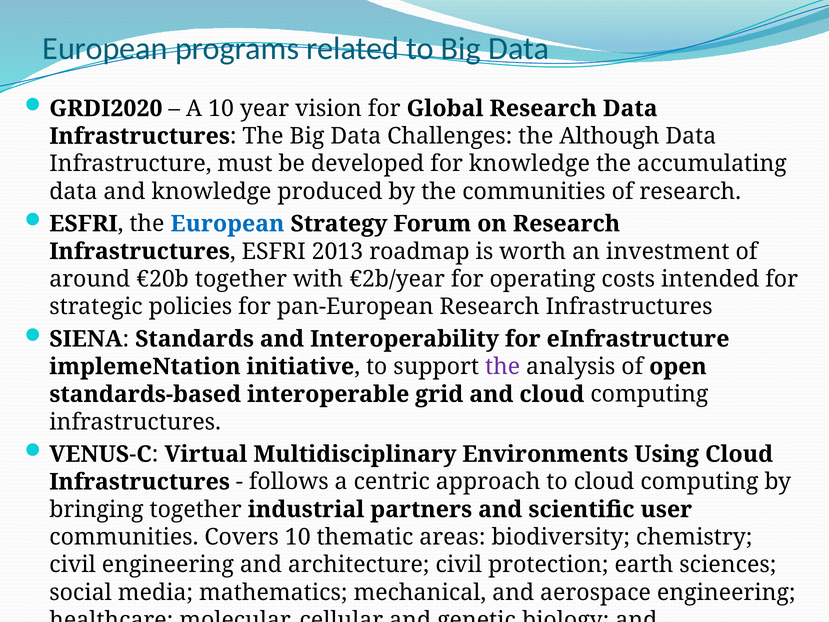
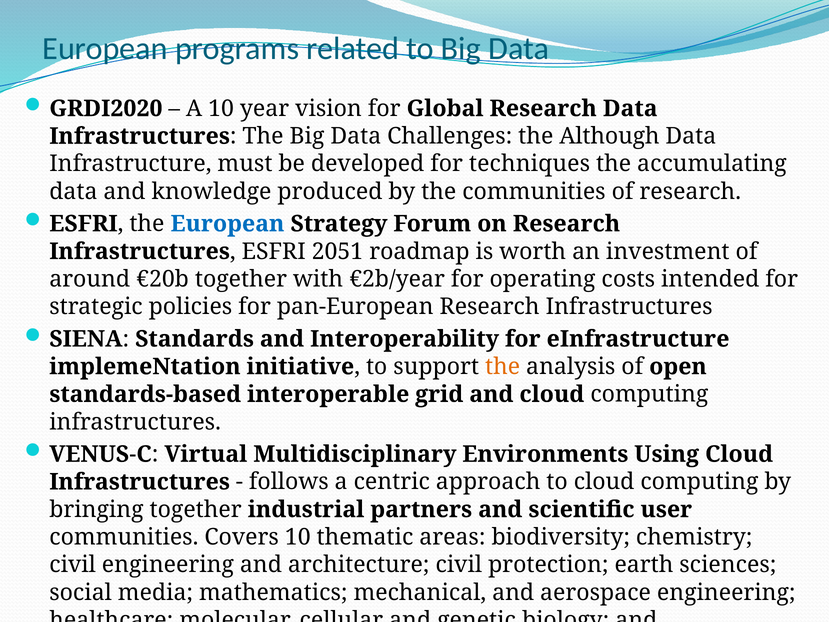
for knowledge: knowledge -> techniques (529, 164)
2013: 2013 -> 2051 (337, 251)
the colour: purple -> orange (503, 366)
